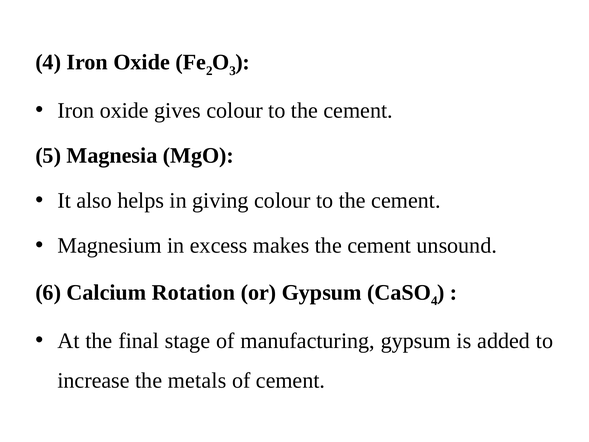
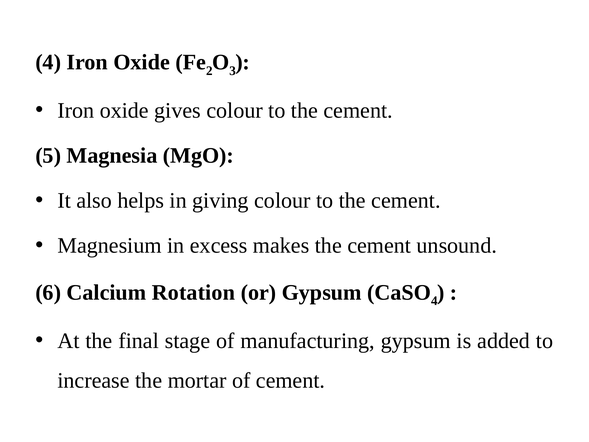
metals: metals -> mortar (197, 380)
